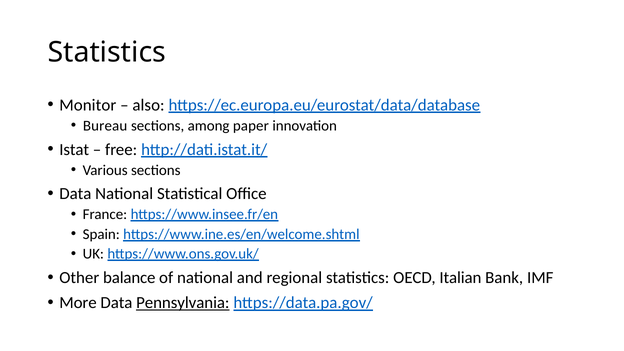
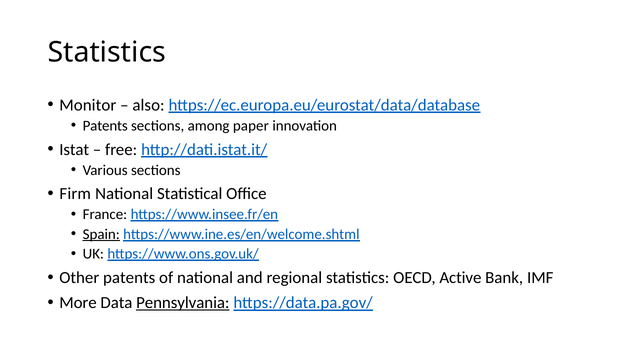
Bureau: Bureau -> Patents (105, 126)
Data: Data -> Firm (75, 194)
Spain underline: none -> present (101, 234)
Other balance: balance -> patents (129, 278)
Italian: Italian -> Active (460, 278)
